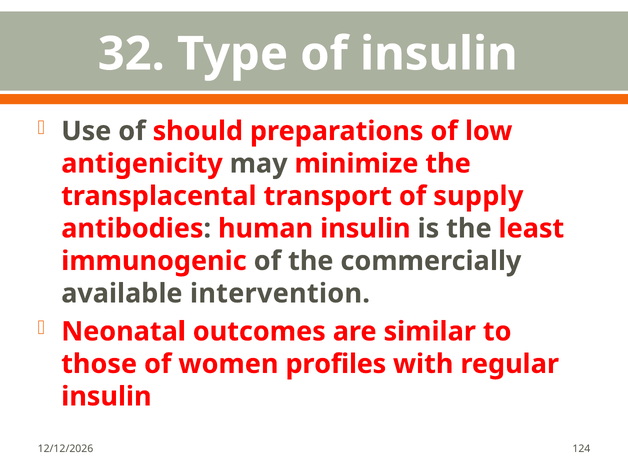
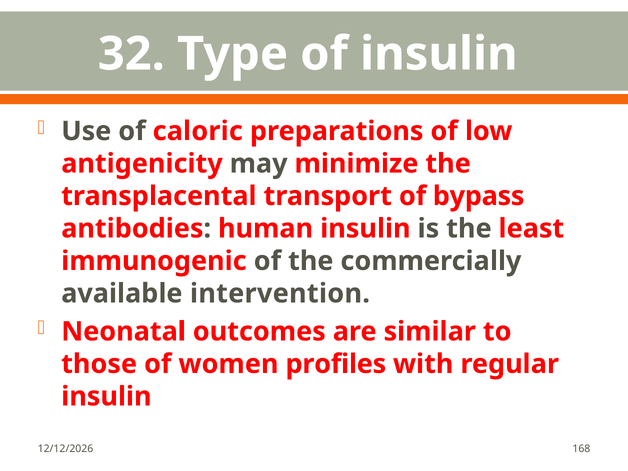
should: should -> caloric (198, 131)
supply: supply -> bypass (479, 196)
124: 124 -> 168 (581, 449)
